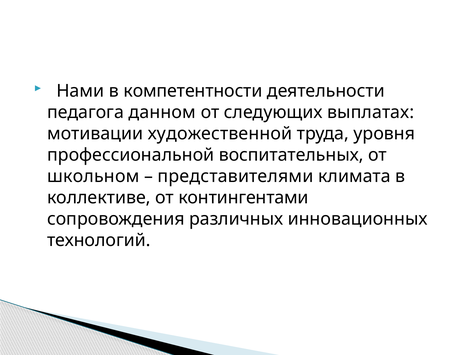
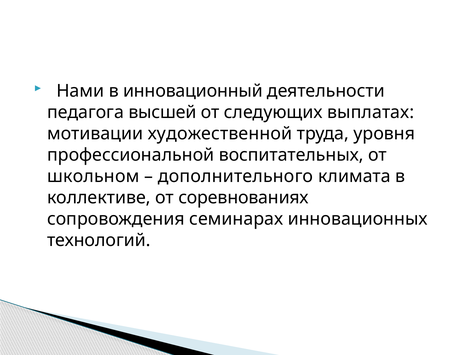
компетентности: компетентности -> инновационный (193, 91)
данном: данном -> высшей (162, 112)
представителями: представителями -> дополнительного (236, 176)
контингентами: контингентами -> соревнованиях (244, 197)
различных: различных -> семинарах (236, 219)
